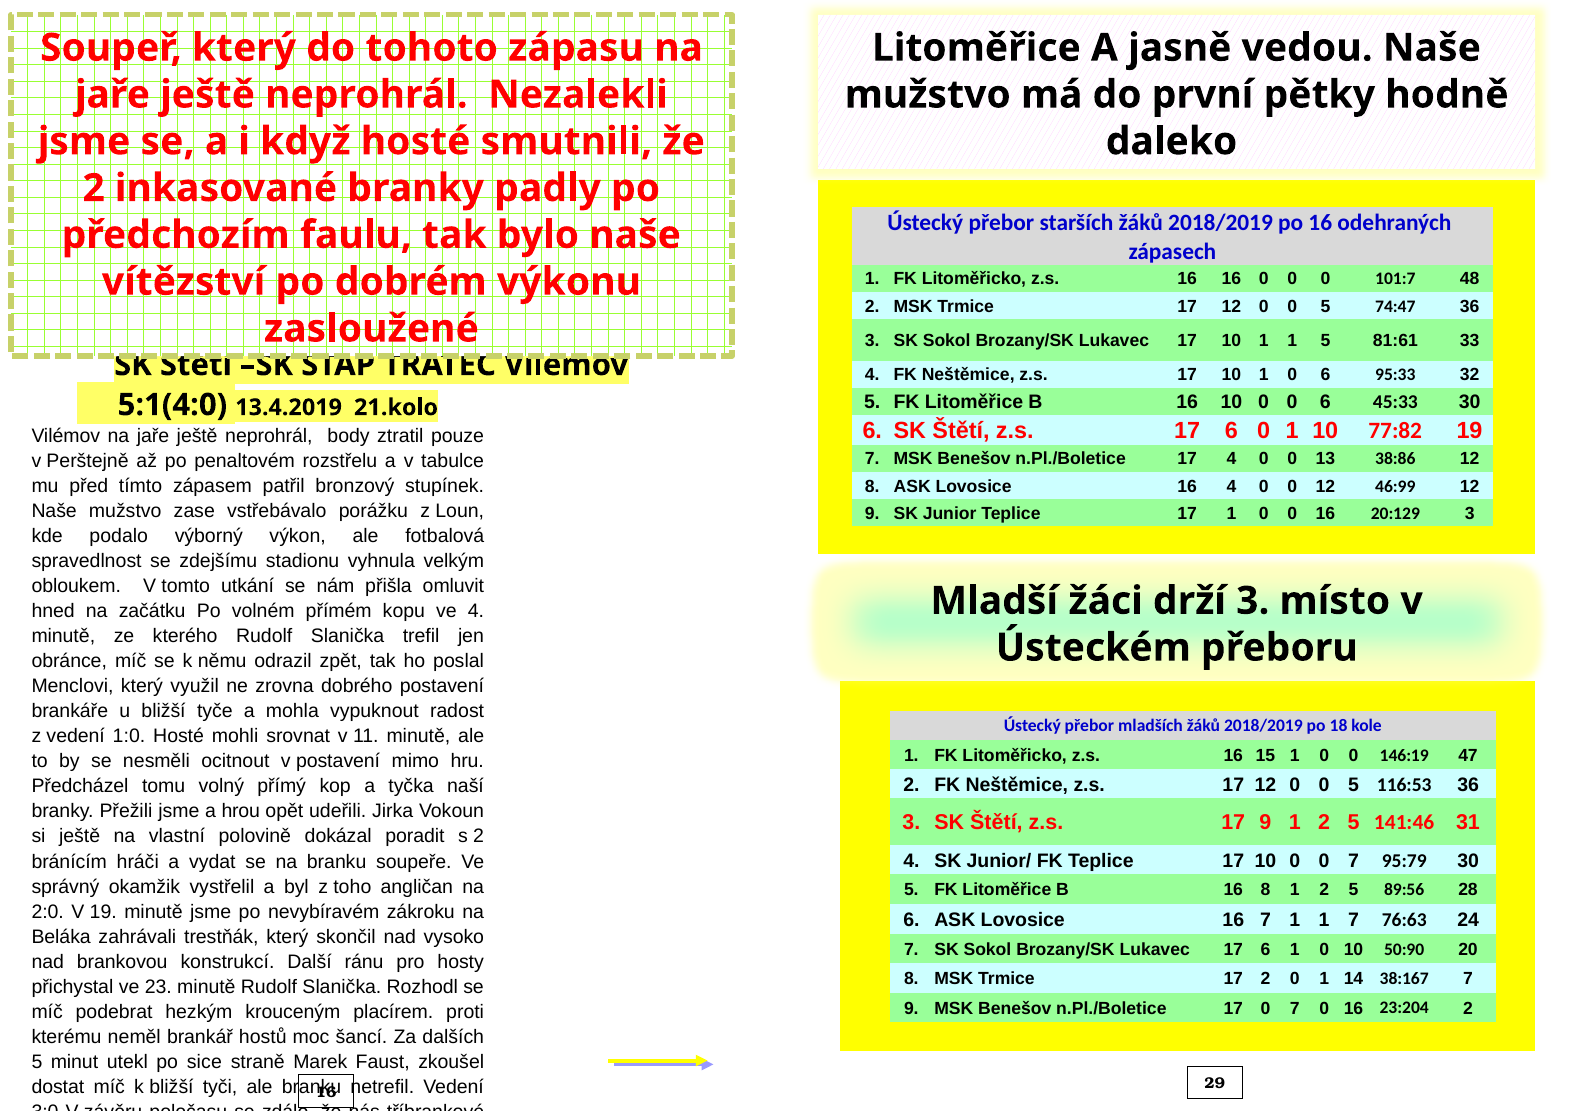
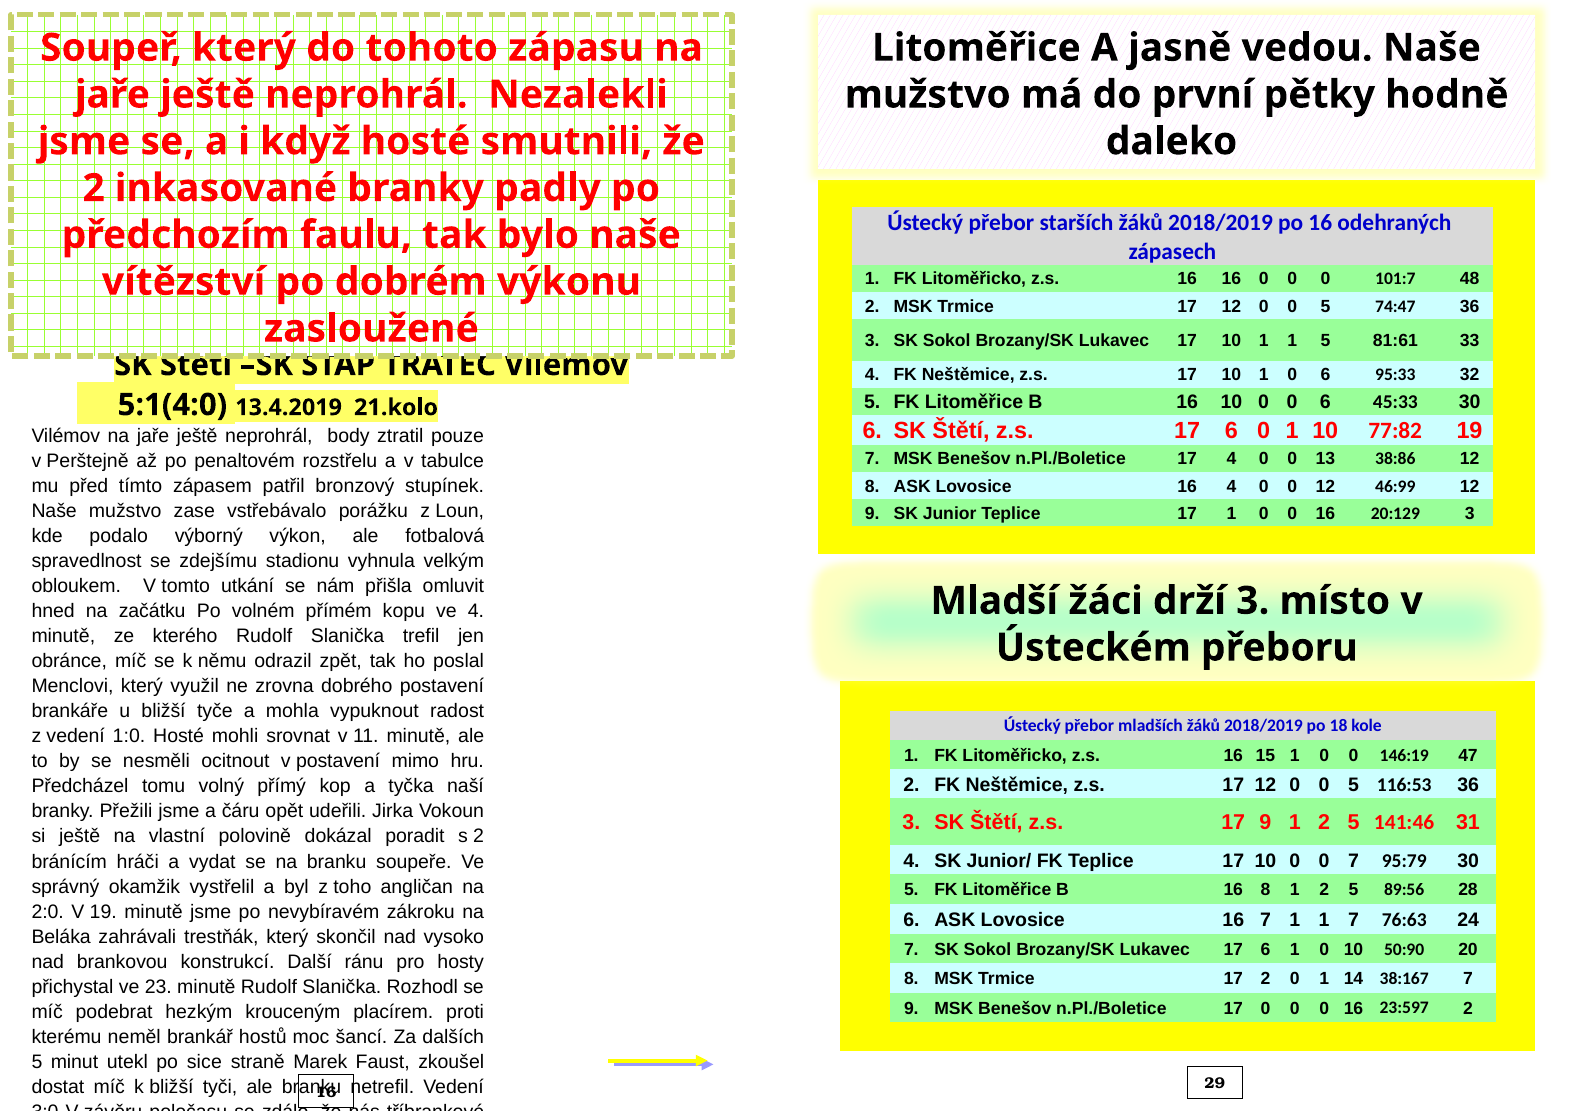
hrou: hrou -> čáru (241, 812)
17 0 7: 7 -> 0 (1295, 1009)
23:204: 23:204 -> 23:597 (1404, 1009)
